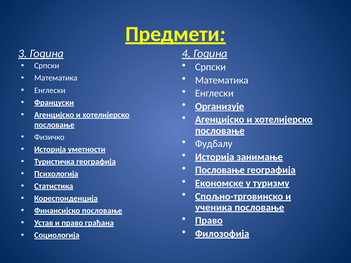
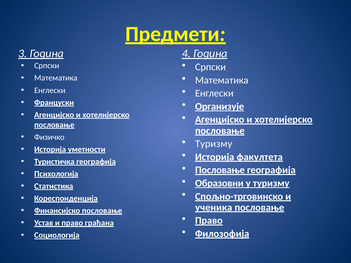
Фудбалу: Фудбалу -> Туризму (214, 144)
занимање: занимање -> факултета (260, 157)
Економске: Економске -> Образовни (219, 183)
